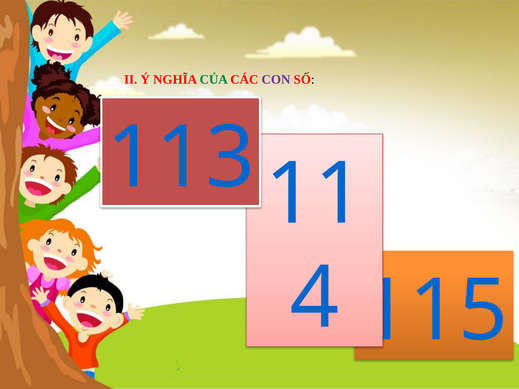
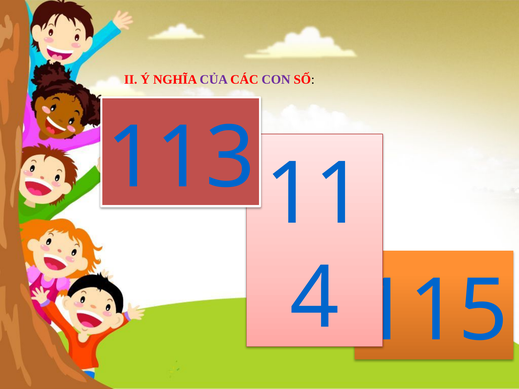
CỦA colour: green -> purple (214, 80)
